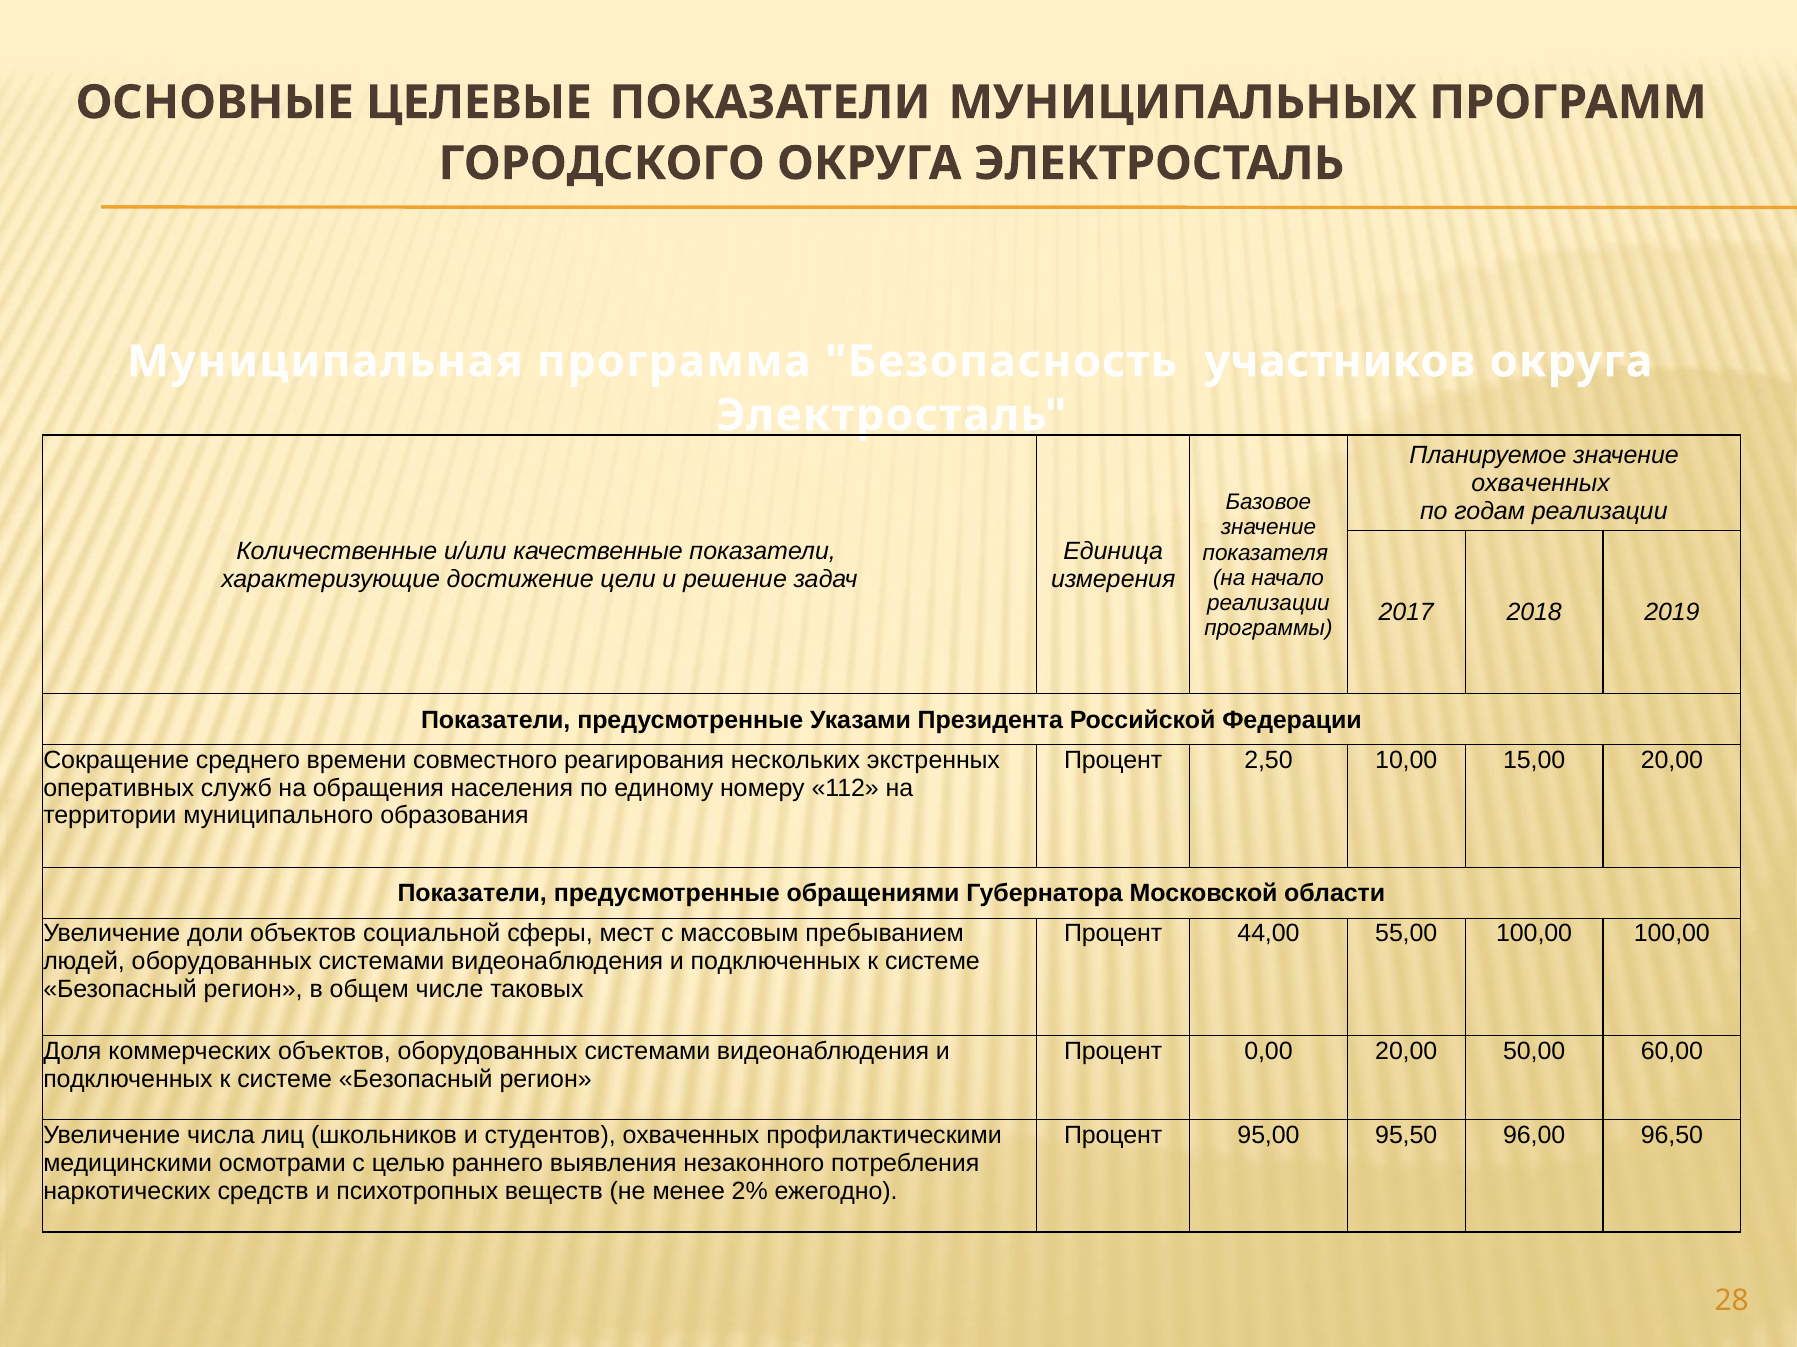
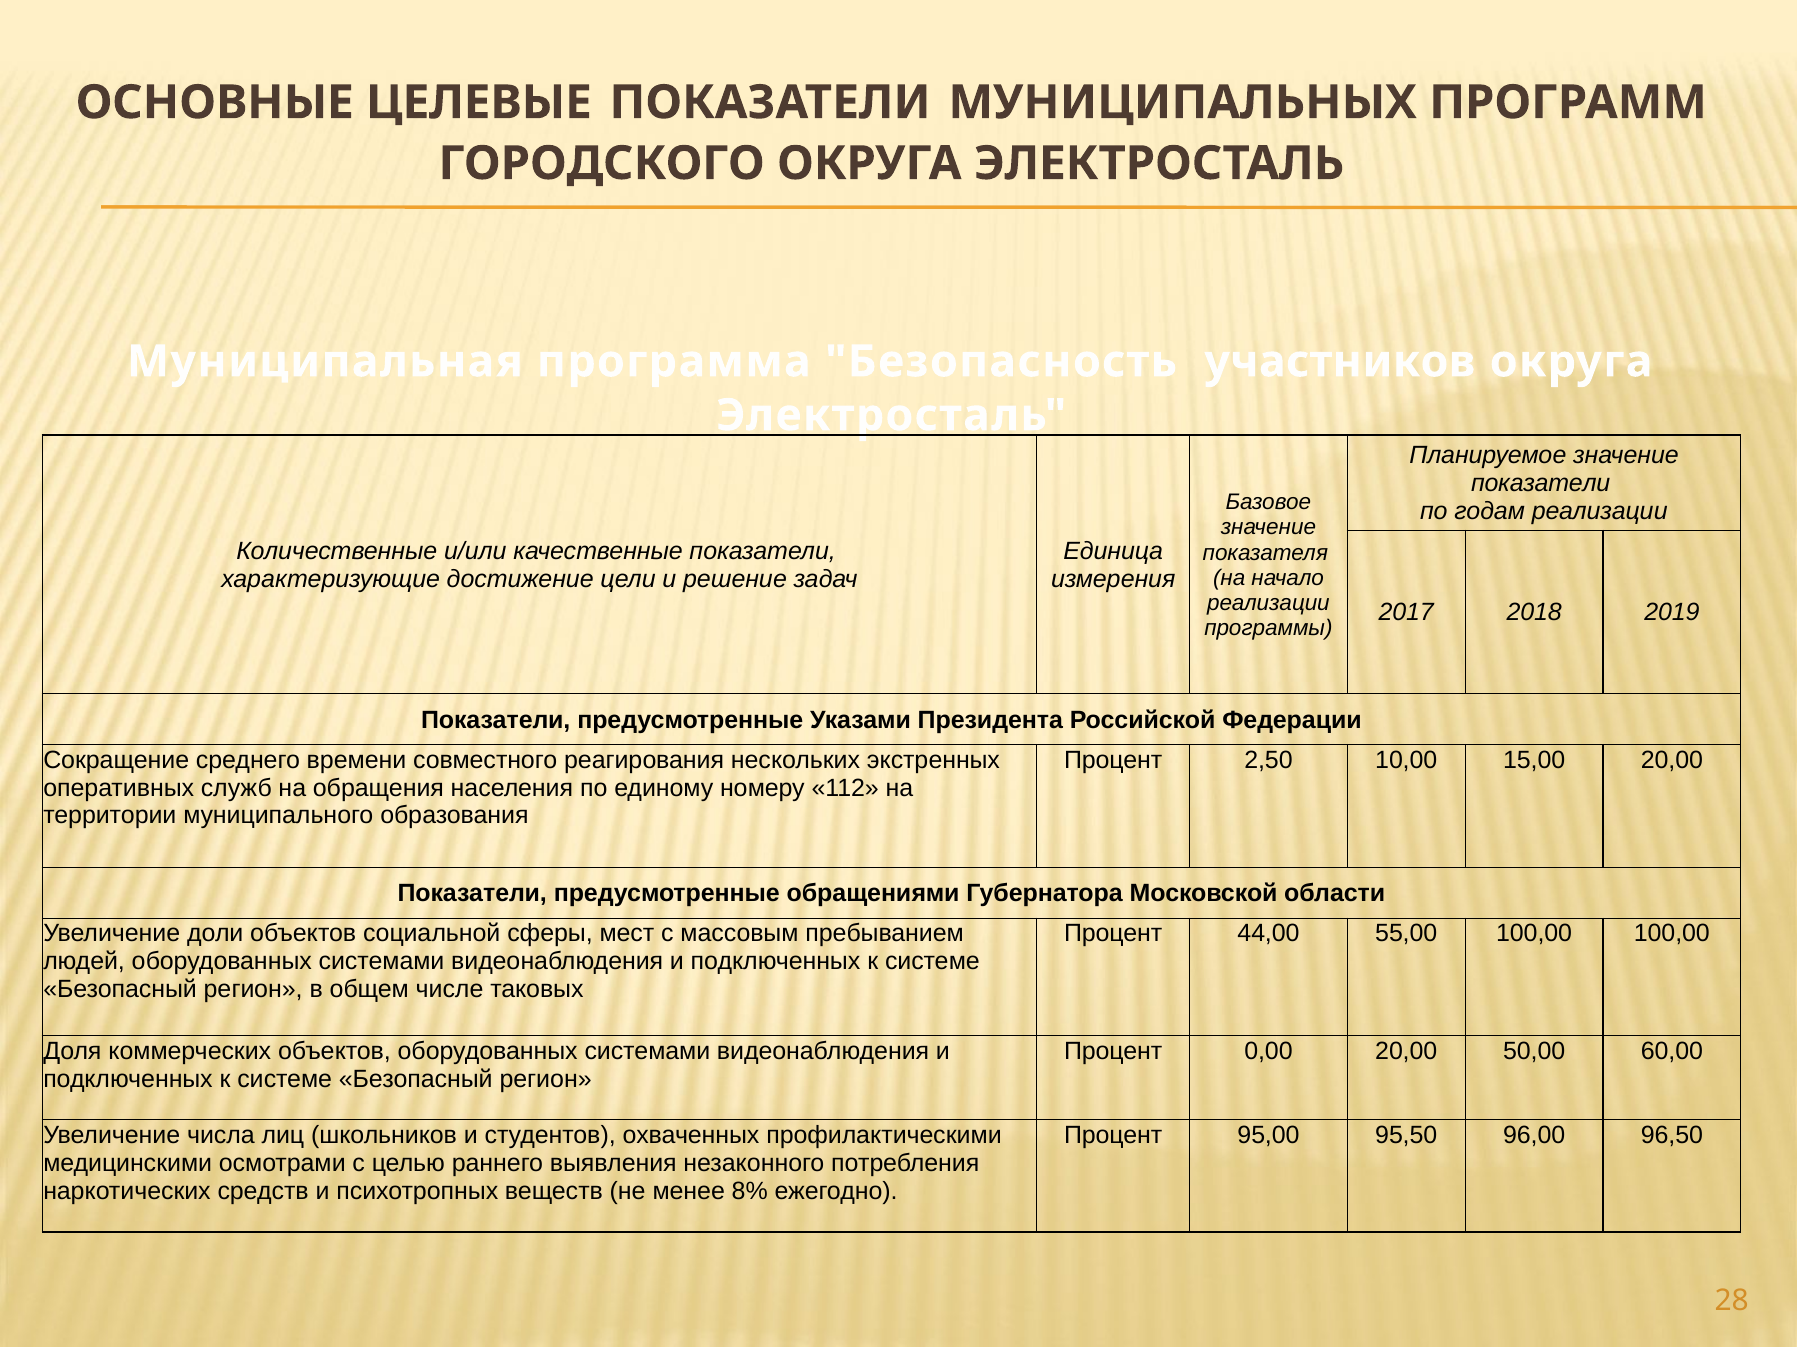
охваченных: охваченных -> показатели (1541, 484)
2%: 2% -> 8% (750, 1192)
